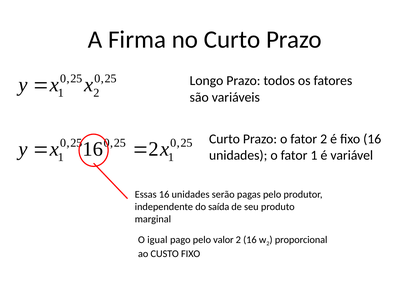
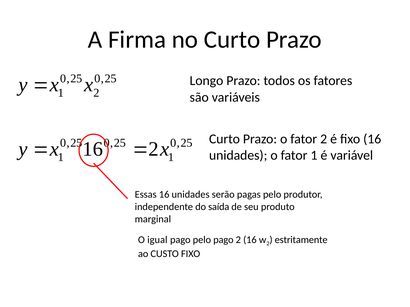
pelo valor: valor -> pago (223, 240)
proporcional: proporcional -> estritamente (301, 240)
